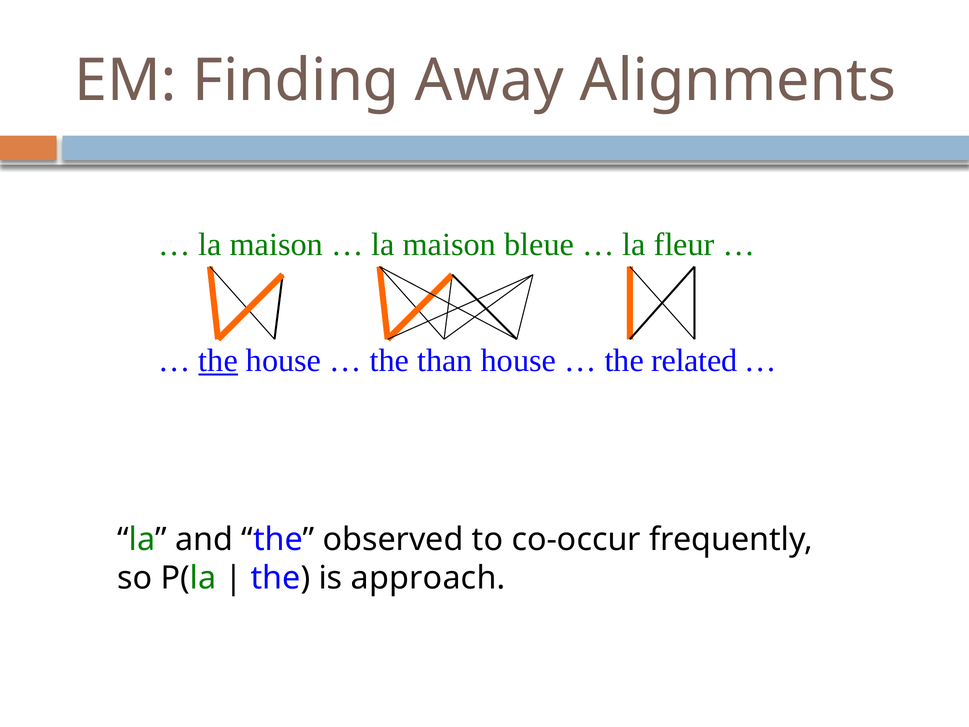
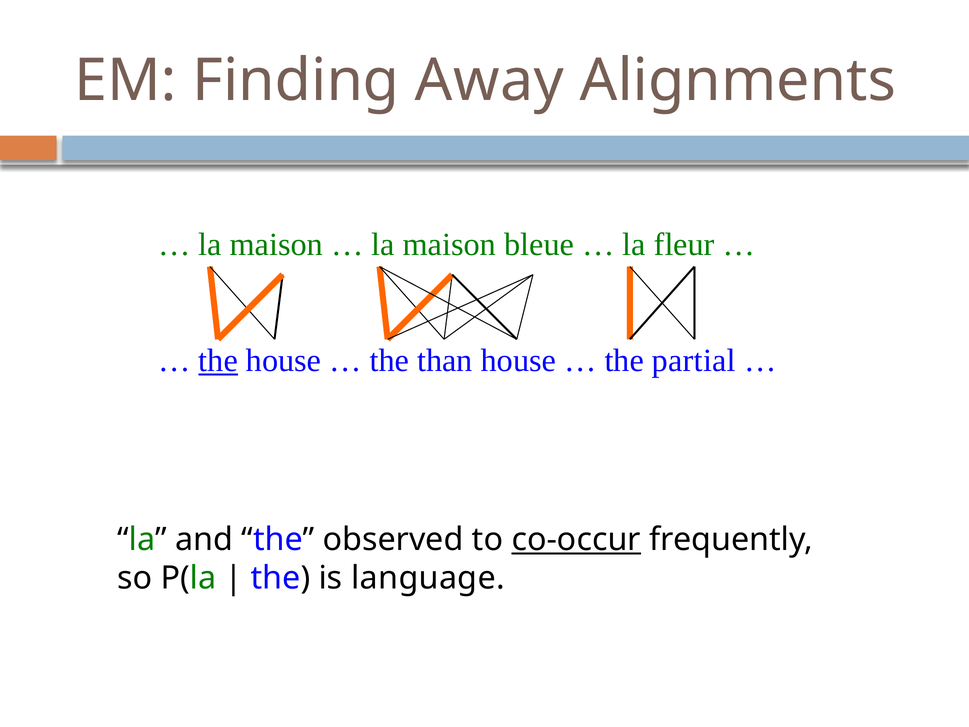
related: related -> partial (694, 361)
co-occur underline: none -> present (576, 539)
approach: approach -> language (428, 578)
